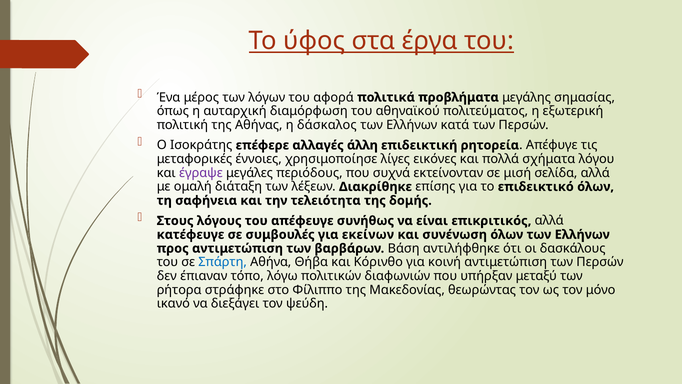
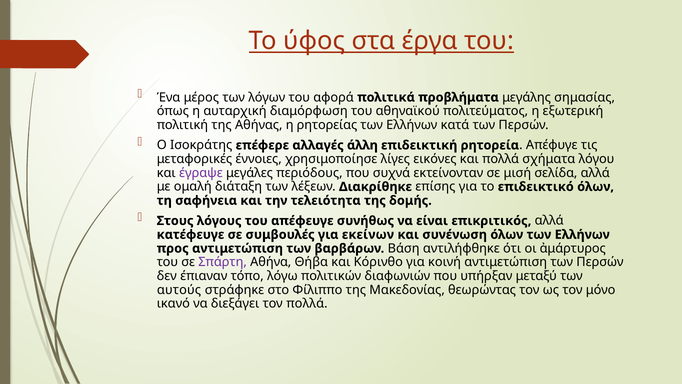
δάσκαλος: δάσκαλος -> ρητορείας (327, 125)
δασκάλους: δασκάλους -> ἀμάρτυρος (573, 248)
Σπάρτη colour: blue -> purple (223, 262)
ρήτορα: ρήτορα -> αυτούς (179, 290)
τον ψεύδη: ψεύδη -> πολλά (307, 303)
